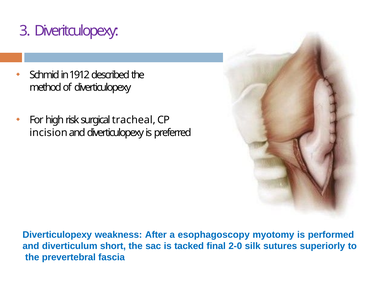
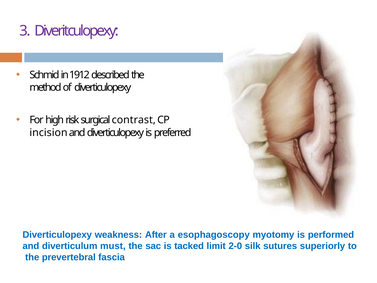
tracheal: tracheal -> contrast (134, 120)
short: short -> must (113, 246)
final: final -> limit (216, 246)
